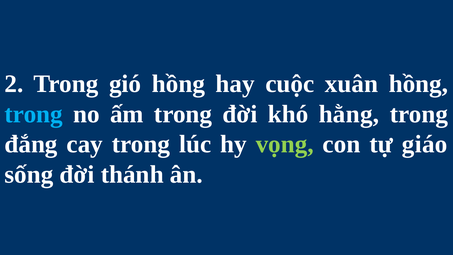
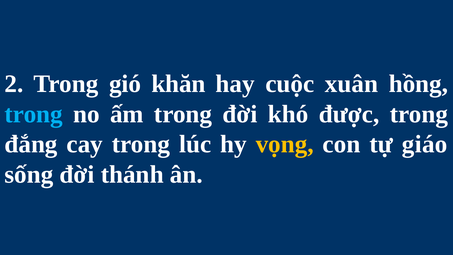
gió hồng: hồng -> khăn (178, 84)
hằng: hằng -> được (349, 114)
vọng colour: light green -> yellow (285, 144)
